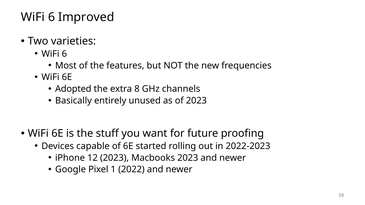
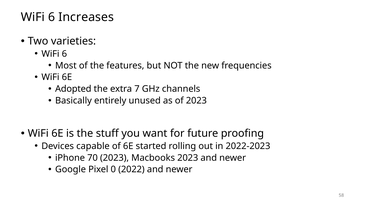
Improved: Improved -> Increases (86, 17)
8: 8 -> 7 (137, 89)
12: 12 -> 70 (93, 158)
1: 1 -> 0 (113, 170)
